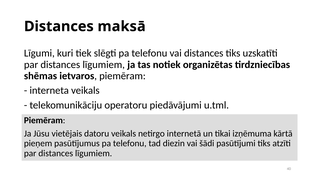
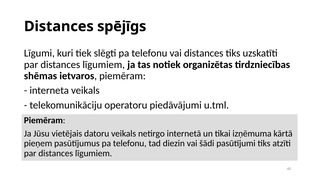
maksā: maksā -> spējīgs (122, 26)
